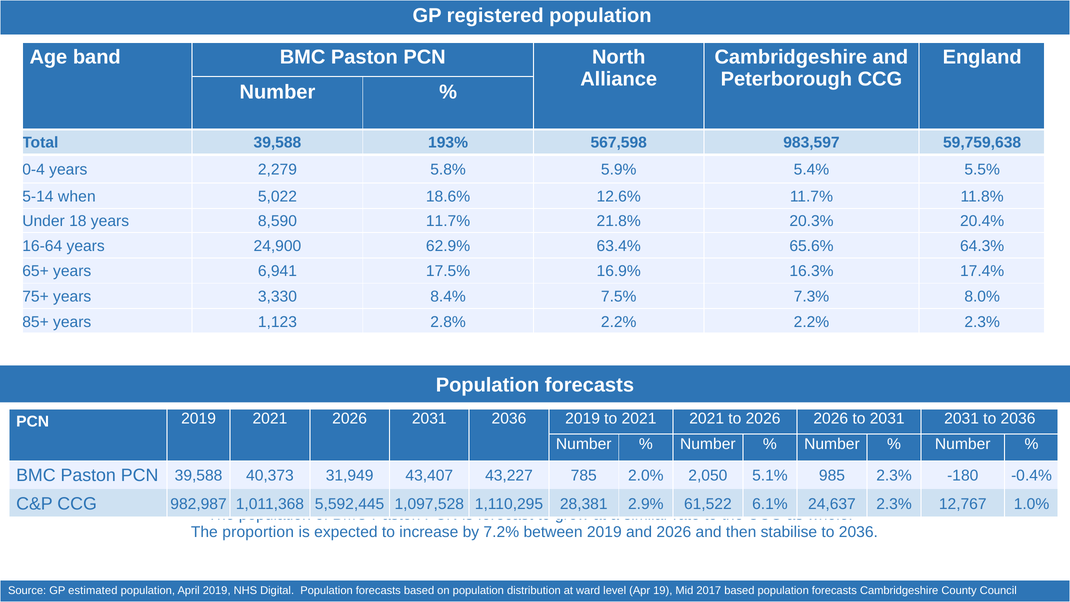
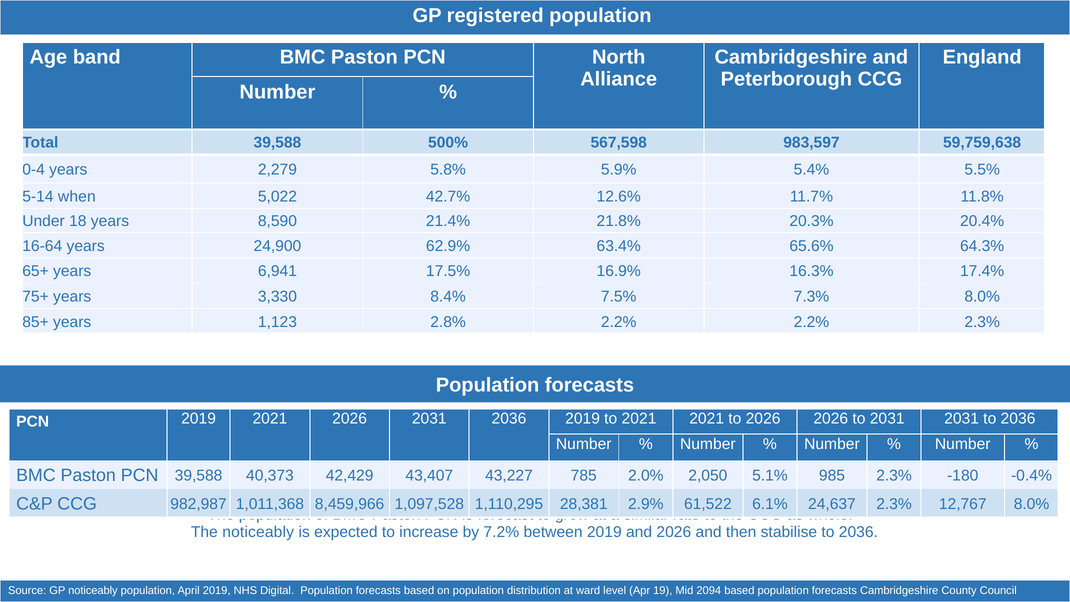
193%: 193% -> 500% (448, 143)
18.6%: 18.6% -> 42.7% (448, 196)
8,590 11.7%: 11.7% -> 21.4% (448, 221)
31,949: 31,949 -> 42,429 (350, 476)
5,592,445: 5,592,445 -> 8,459,966 (350, 504)
12,767 1.0%: 1.0% -> 8.0% (1032, 504)
The proportion: proportion -> noticeably (258, 532)
GP estimated: estimated -> noticeably (93, 590)
2017: 2017 -> 2094 (709, 590)
